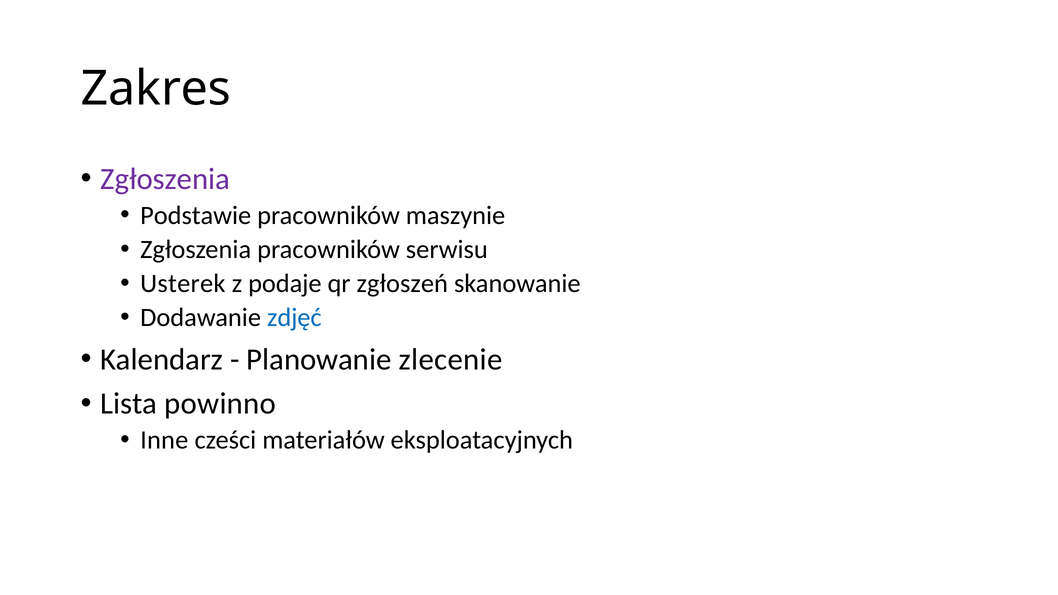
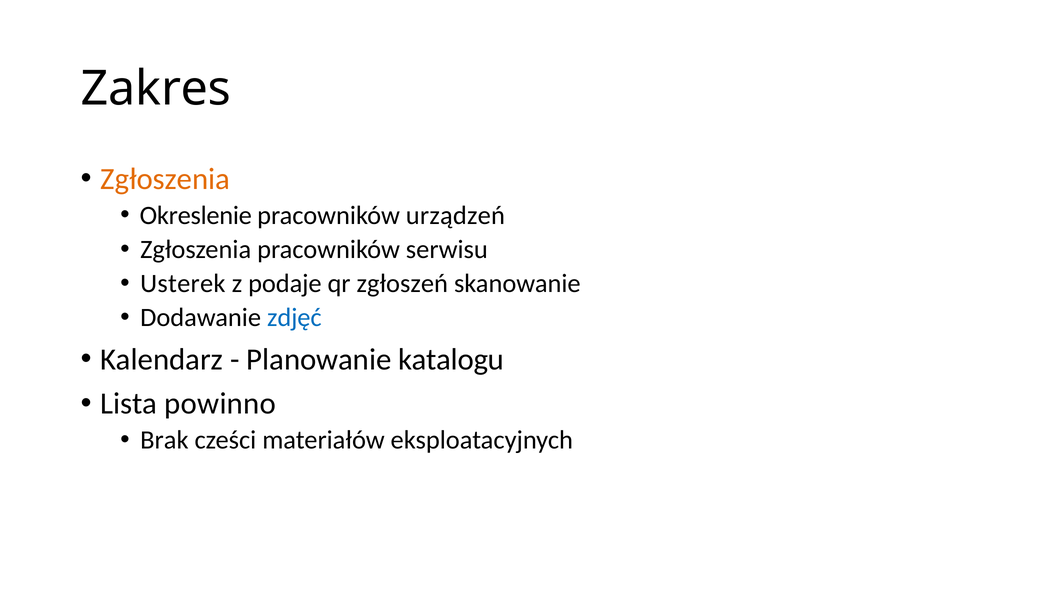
Zgłoszenia colour: purple -> orange (165, 179)
Podstawie: Podstawie -> Okreslenie (196, 215)
maszynie: maszynie -> urządzeń (455, 215)
zlecenie: zlecenie -> katalogu (451, 359)
Inne: Inne -> Brak (164, 440)
